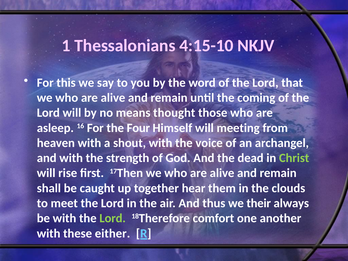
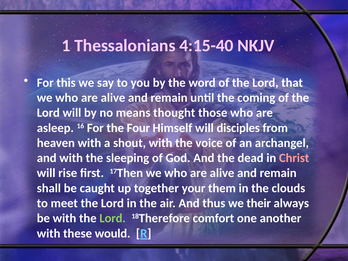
4:15-10: 4:15-10 -> 4:15-40 (206, 46)
meeting: meeting -> disciples (238, 128)
strength: strength -> sleeping (128, 158)
Christ colour: light green -> pink (294, 158)
hear: hear -> your (194, 188)
either: either -> would (113, 233)
